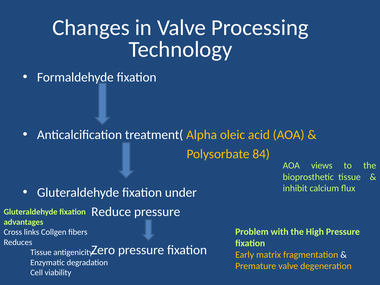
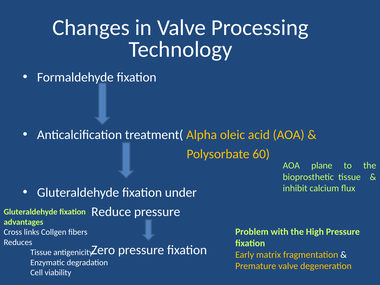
84: 84 -> 60 (261, 154)
views: views -> plane (322, 166)
